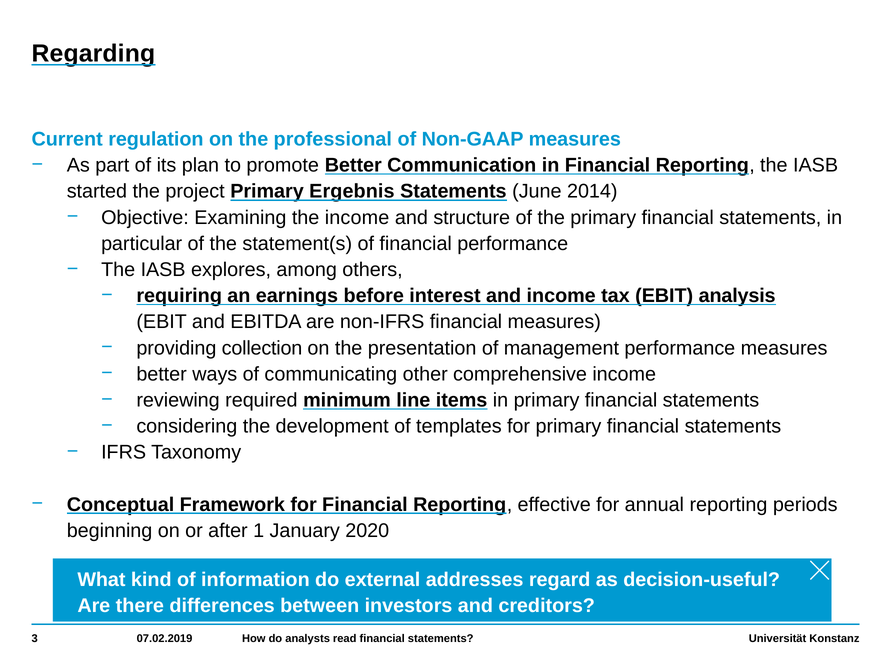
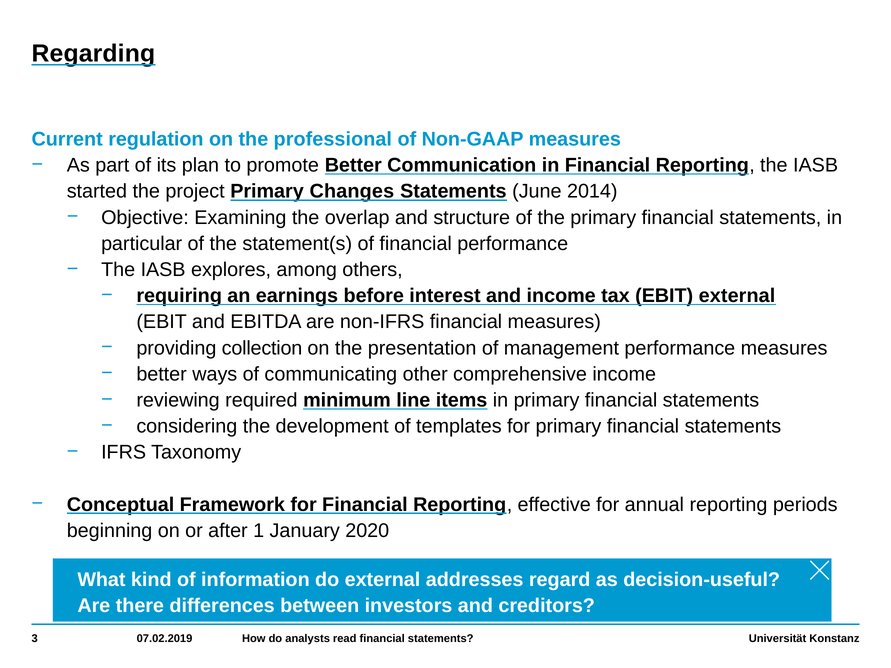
Ergebnis: Ergebnis -> Changes (352, 192)
the income: income -> overlap (357, 218)
EBIT analysis: analysis -> external (737, 296)
